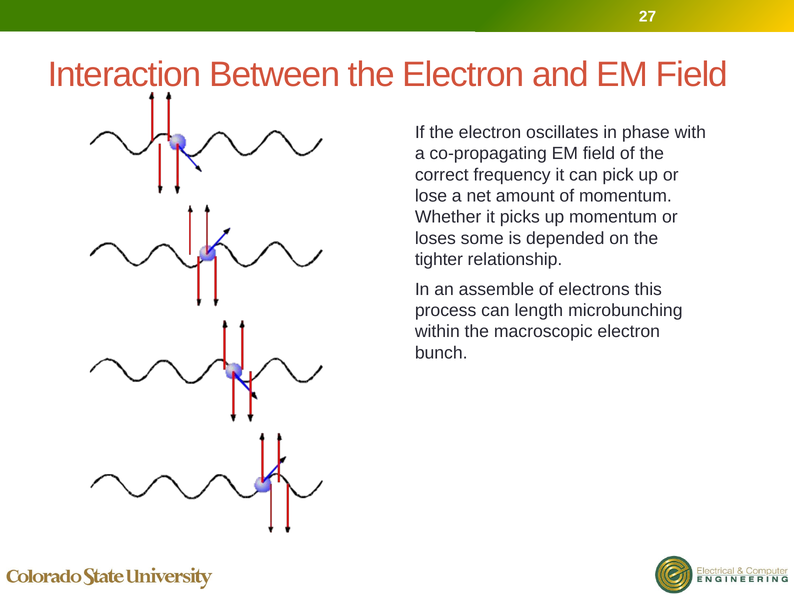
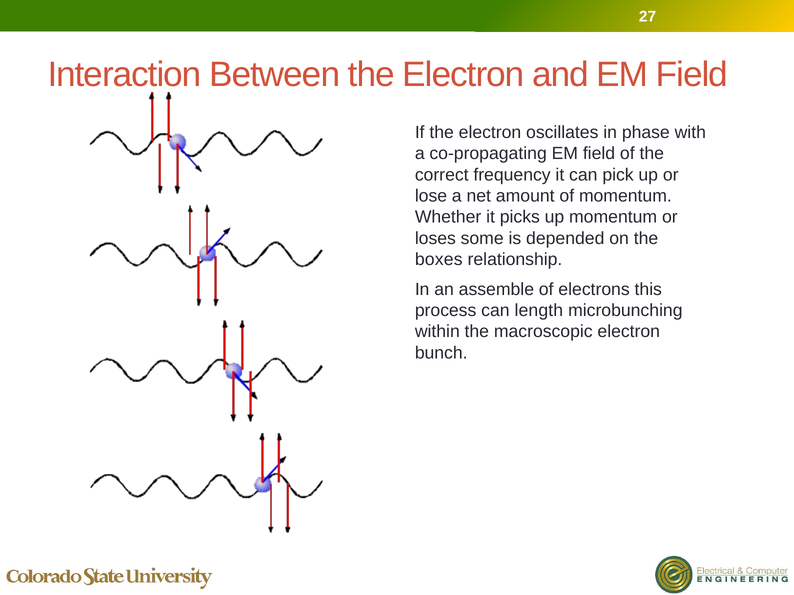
tighter: tighter -> boxes (439, 260)
